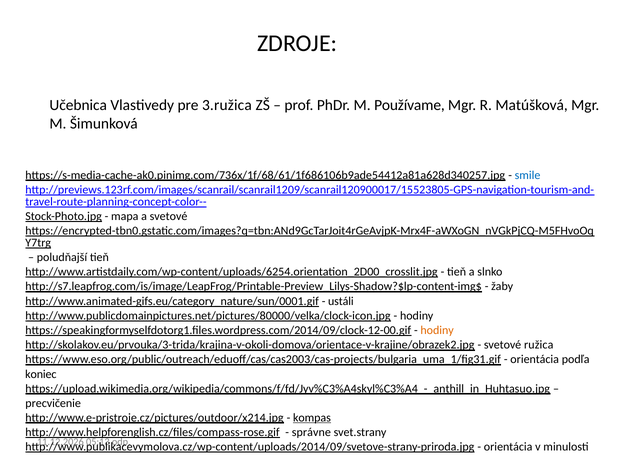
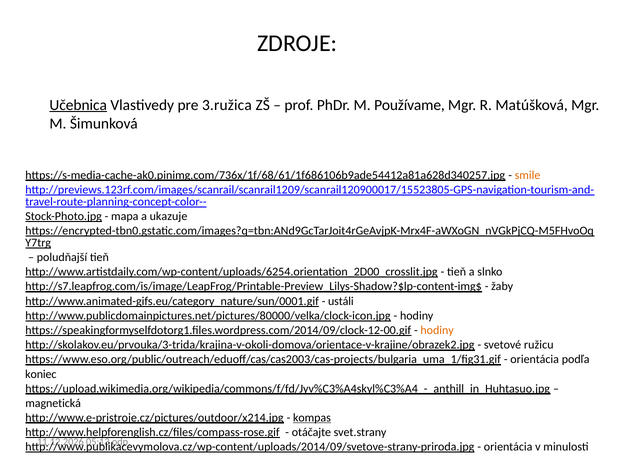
Učebnica underline: none -> present (78, 105)
smile colour: blue -> orange (528, 175)
a svetové: svetové -> ukazuje (168, 216)
ružica: ružica -> ružicu (539, 345)
precvičenie: precvičenie -> magnetická (53, 403)
správne: správne -> otáčajte (311, 432)
